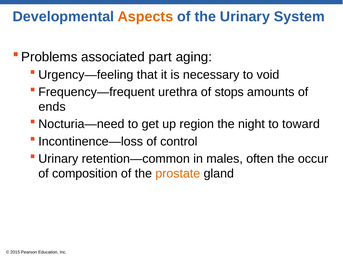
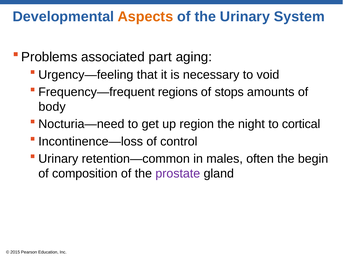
urethra: urethra -> regions (178, 92)
ends: ends -> body (52, 107)
toward: toward -> cortical (301, 124)
occur: occur -> begin (313, 158)
prostate colour: orange -> purple (178, 173)
